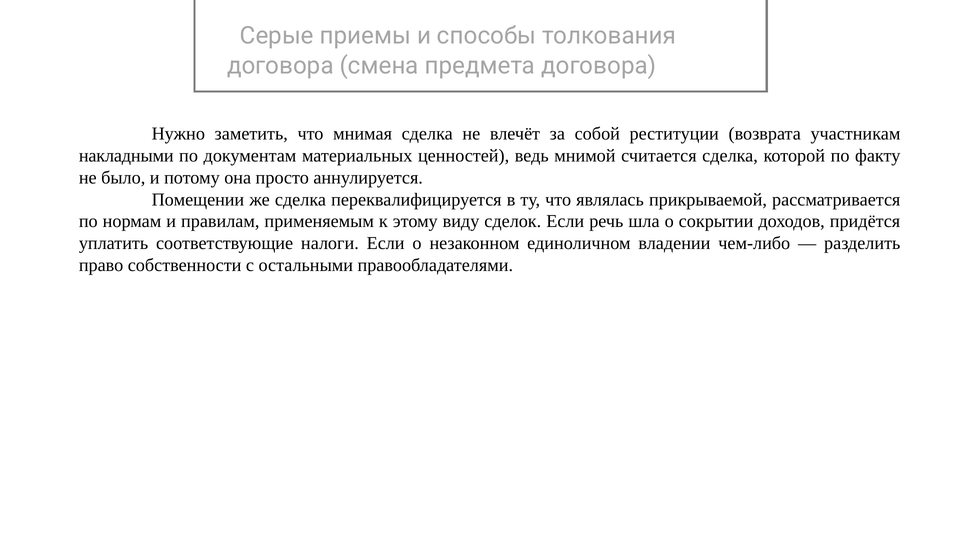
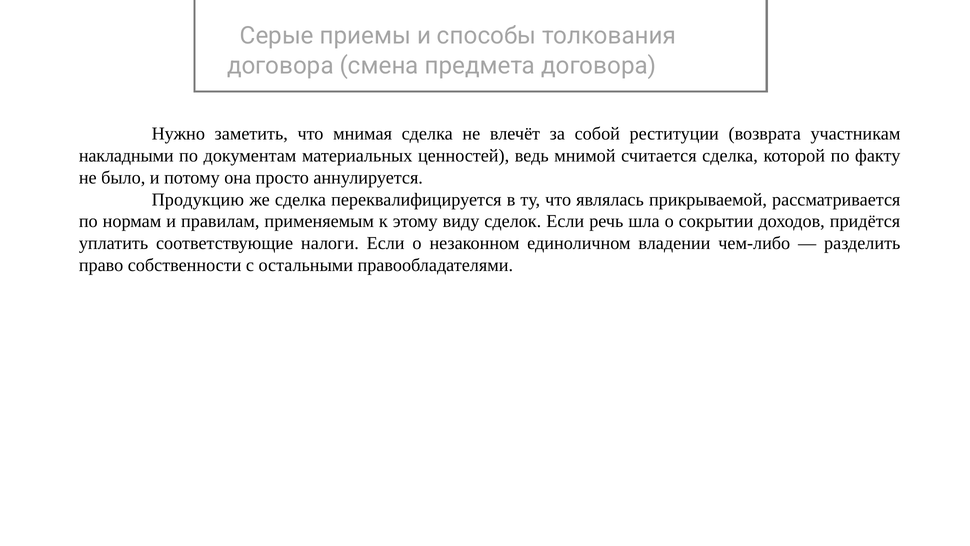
Помещении: Помещении -> Продукцию (198, 199)
